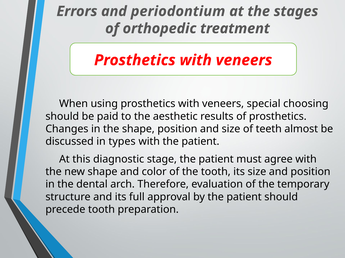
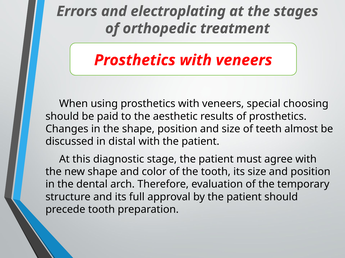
periodontium: periodontium -> electroplating (178, 11)
types: types -> distal (122, 142)
